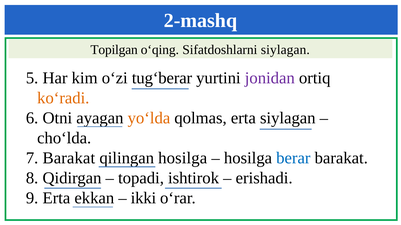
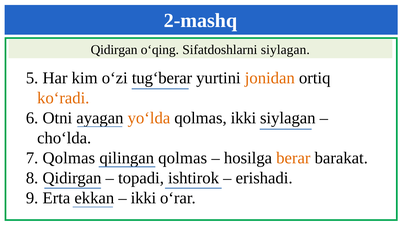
Topilgan: Topilgan -> Qidirgan (114, 50)
jonidan colour: purple -> orange (270, 78)
qolmas erta: erta -> ikki (243, 118)
7 Barakat: Barakat -> Qolmas (69, 158)
qilingan hosilga: hosilga -> qolmas (183, 158)
berar colour: blue -> orange (293, 158)
